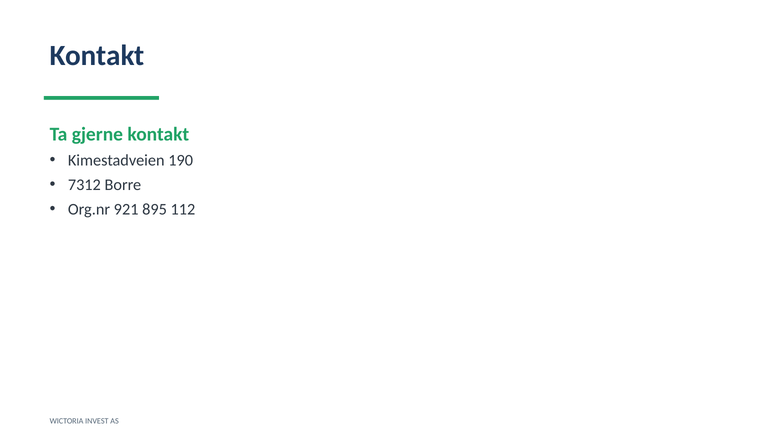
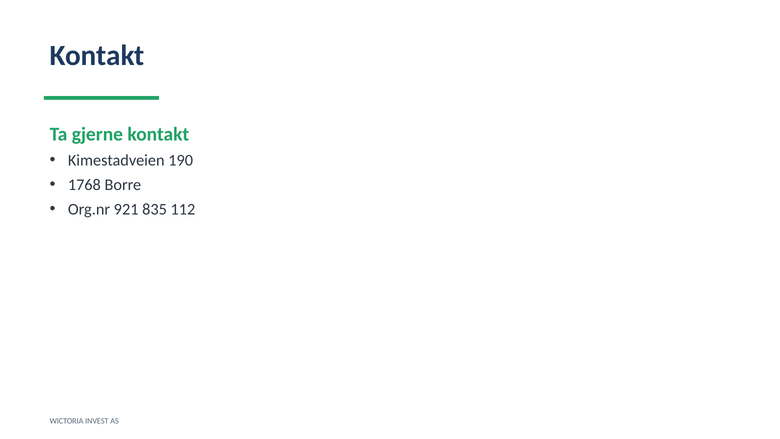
7312: 7312 -> 1768 (84, 185)
895: 895 -> 835 (155, 209)
